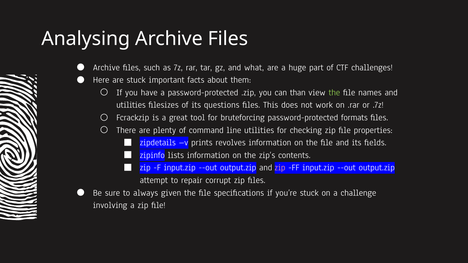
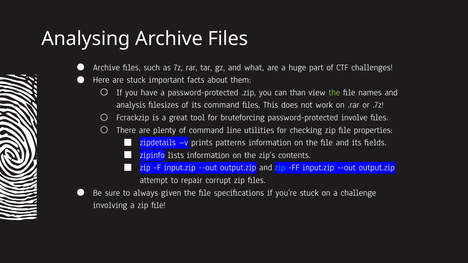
utilities: utilities -> analysis (131, 105)
its questions: questions -> command (222, 105)
formats: formats -> involve (354, 118)
revolves: revolves -> patterns (231, 143)
zip colour: pink -> light blue (280, 168)
